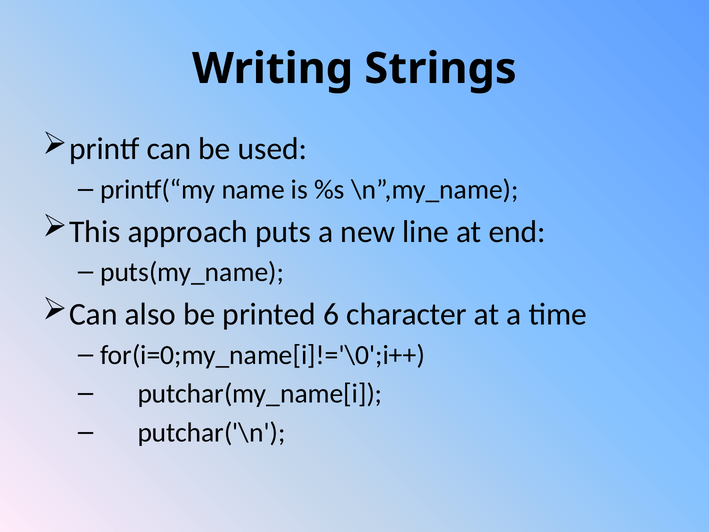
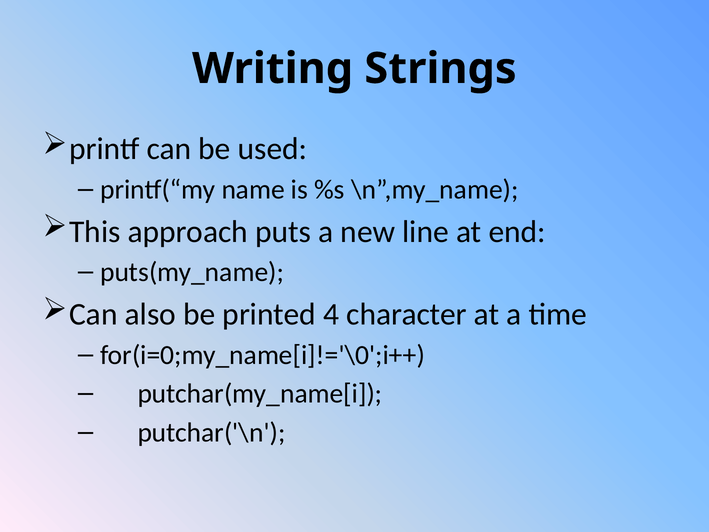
6: 6 -> 4 (331, 314)
